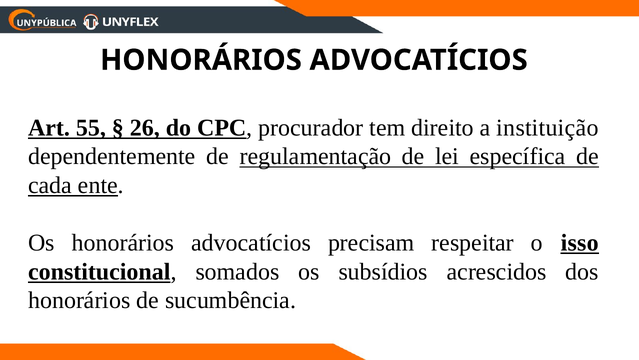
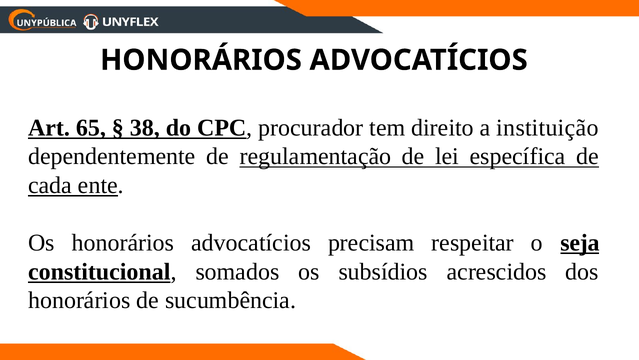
55: 55 -> 65 (91, 127)
26: 26 -> 38 (145, 127)
isso: isso -> seja (580, 242)
